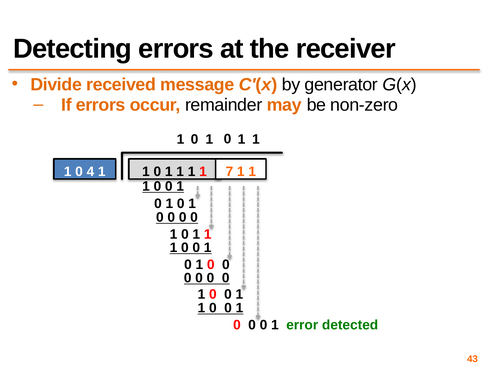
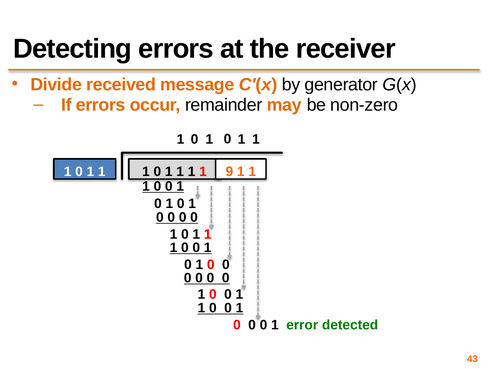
4: 4 -> 1 (90, 172)
7: 7 -> 9 (229, 172)
